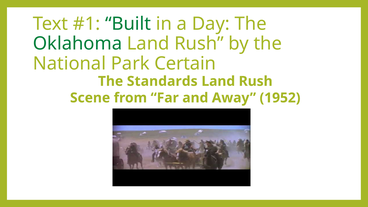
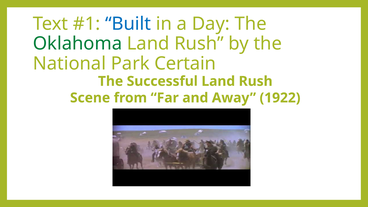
Built colour: green -> blue (128, 24)
Standards: Standards -> Successful (162, 81)
1952: 1952 -> 1922 (280, 98)
